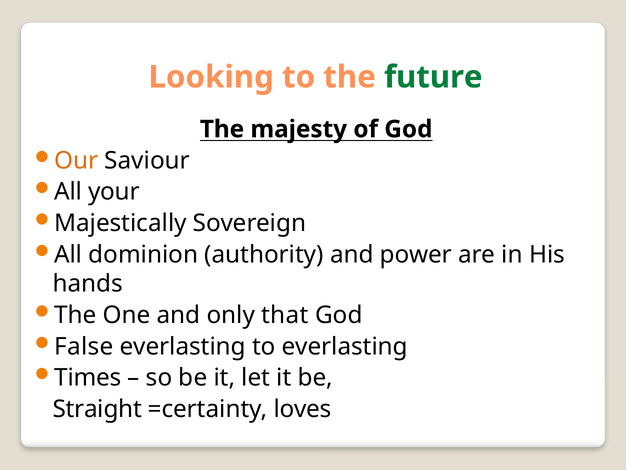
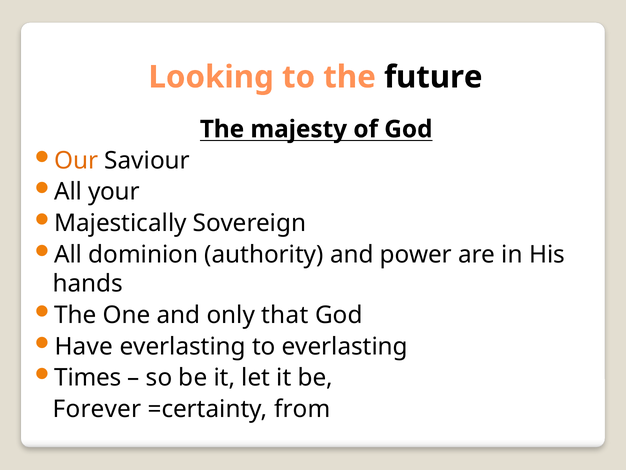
future colour: green -> black (433, 77)
False: False -> Have (84, 346)
Straight: Straight -> Forever (97, 409)
loves: loves -> from (302, 409)
